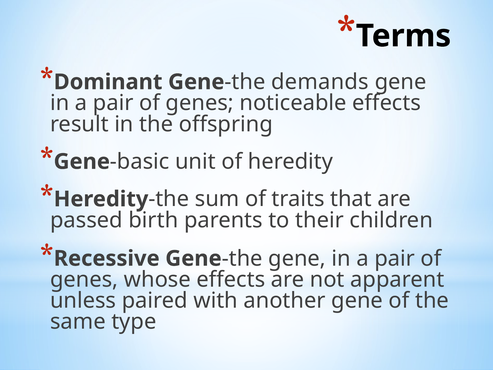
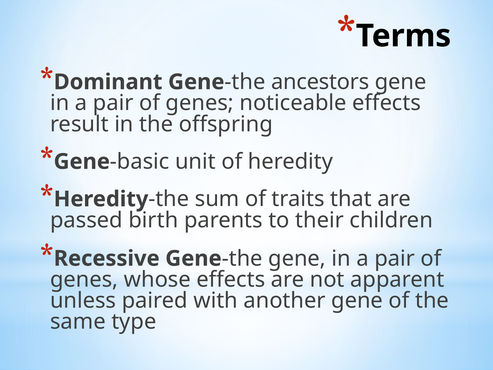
demands: demands -> ancestors (320, 82)
